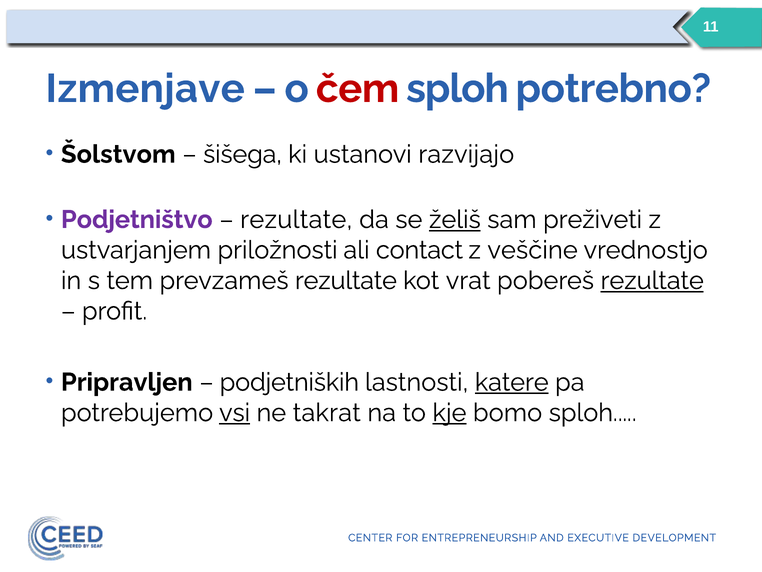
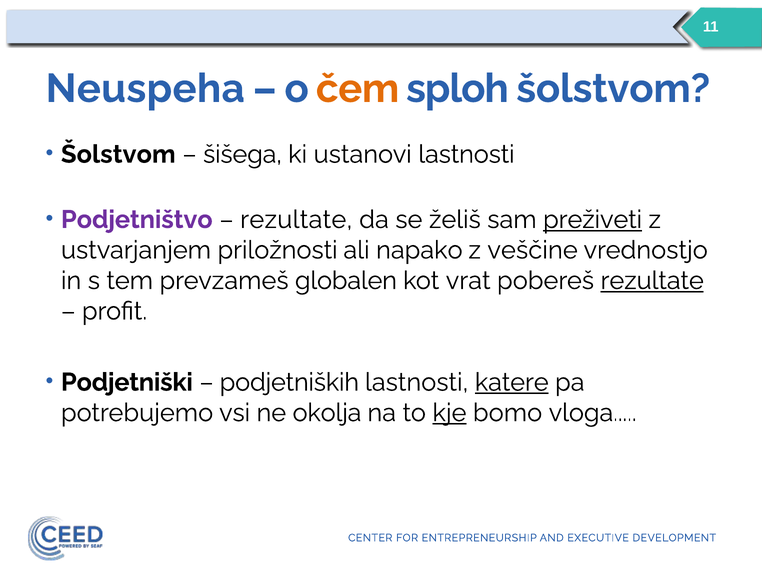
Izmenjave: Izmenjave -> Neuspeha (145, 89)
čem colour: red -> orange (358, 89)
sploh potrebno: potrebno -> šolstvom (613, 89)
ustanovi razvijajo: razvijajo -> lastnosti (466, 154)
želiš underline: present -> none (455, 219)
preživeti underline: none -> present (593, 219)
contact: contact -> napako (419, 250)
prevzameš rezultate: rezultate -> globalen (346, 280)
Pripravljen: Pripravljen -> Podjetniški (127, 382)
vsi underline: present -> none (235, 412)
takrat: takrat -> okolja (327, 412)
bomo sploh: sploh -> vloga (593, 412)
